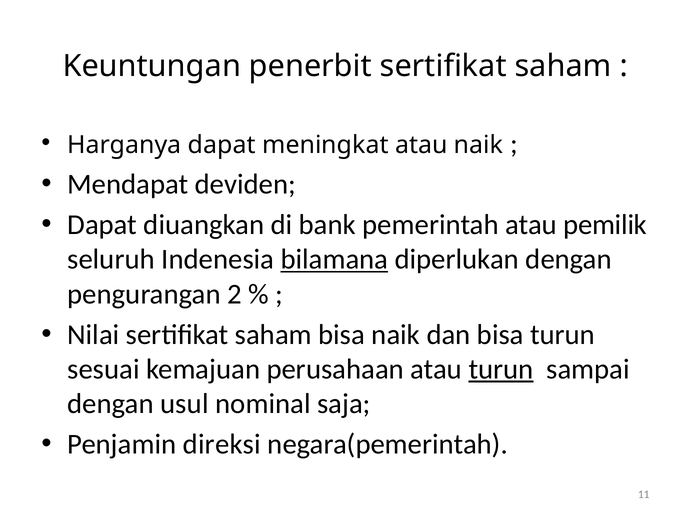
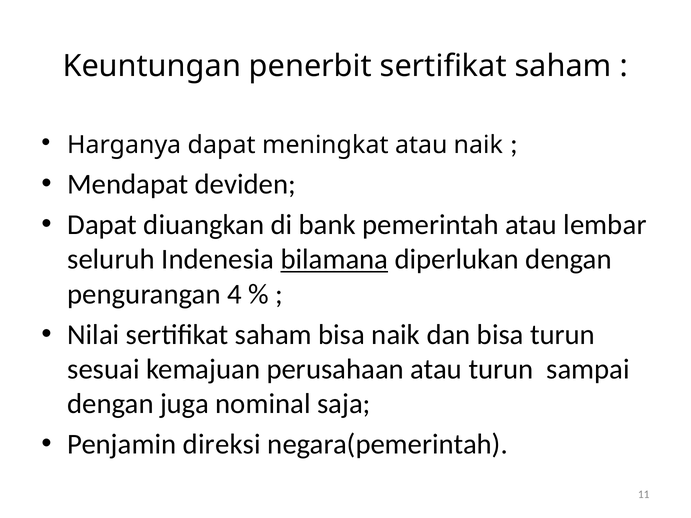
pemilik: pemilik -> lembar (605, 225)
2: 2 -> 4 (234, 294)
turun underline: present -> none (501, 369)
usul: usul -> juga (185, 404)
